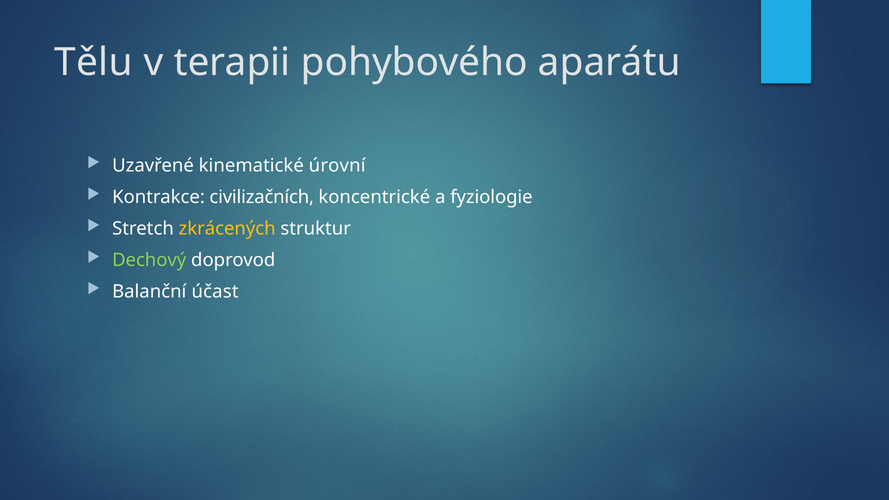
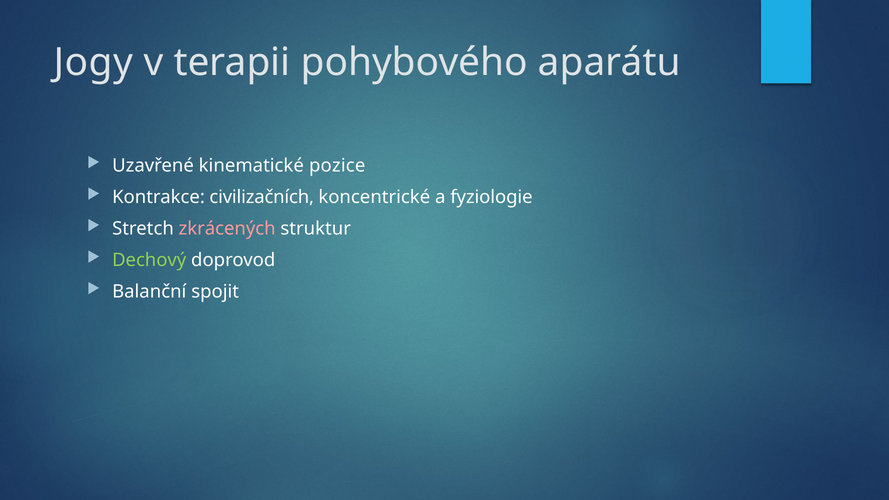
Tělu: Tělu -> Jogy (93, 62)
úrovní: úrovní -> pozice (337, 165)
zkrácených colour: yellow -> pink (227, 228)
účast: účast -> spojit (215, 291)
